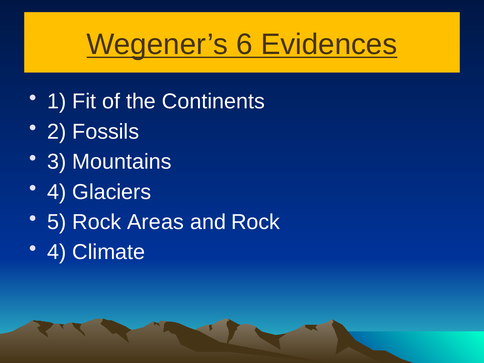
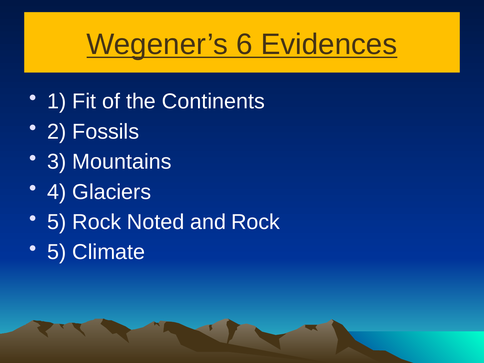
Areas: Areas -> Noted (156, 222)
4: 4 -> 5 (57, 252)
